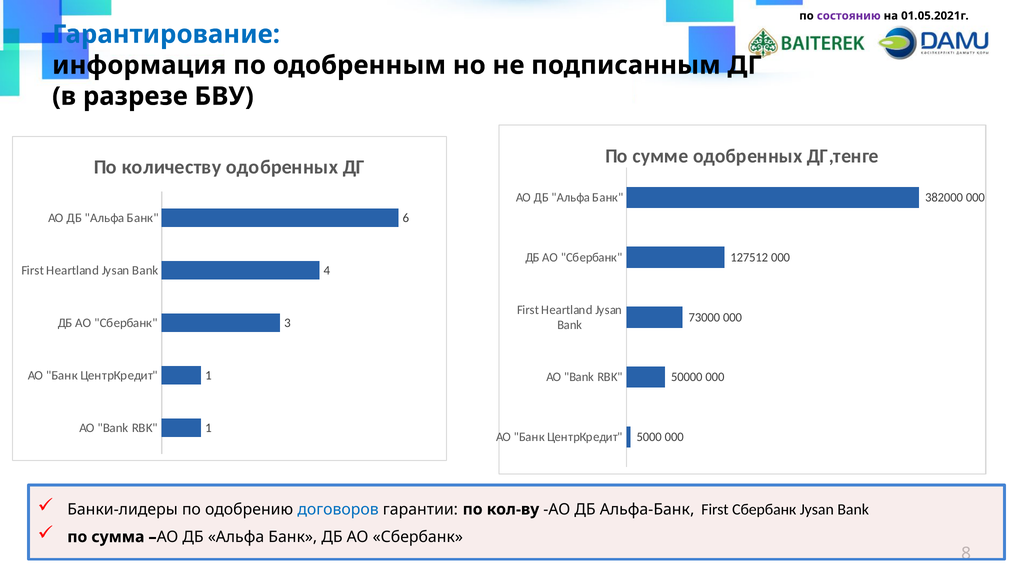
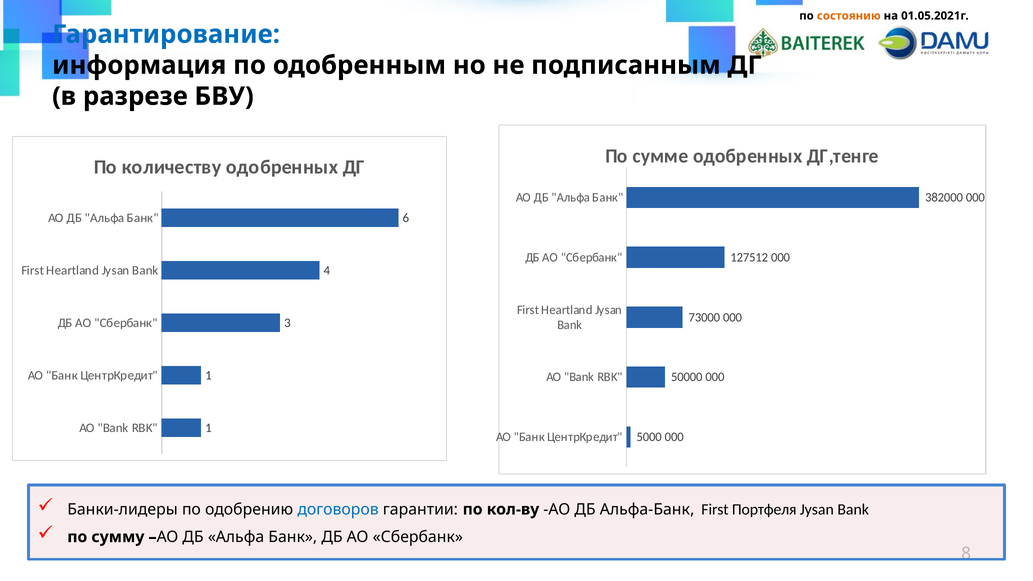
состоянию colour: purple -> orange (849, 16)
First Сбербанк: Сбербанк -> Портфеля (764, 509)
сумма: сумма -> сумму (118, 537)
